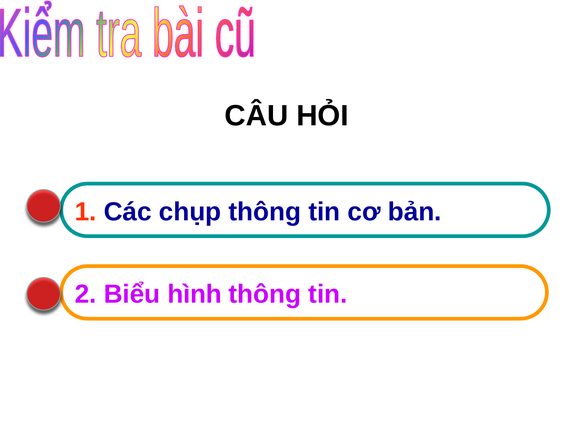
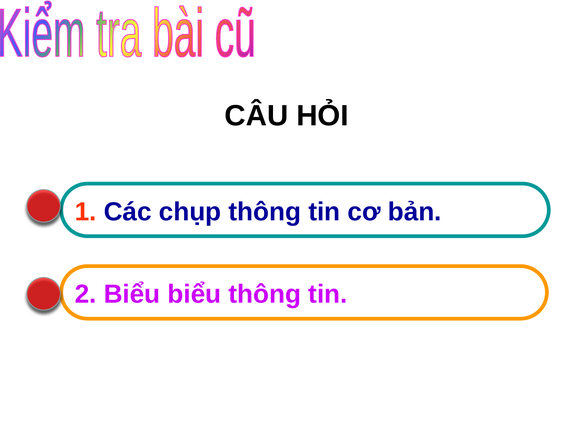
Biểu hình: hình -> biểu (194, 294)
